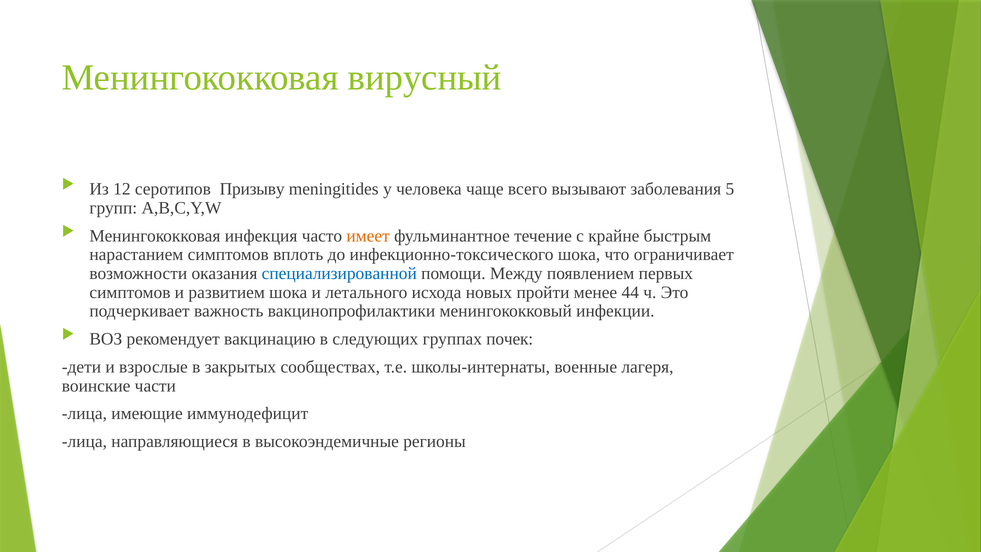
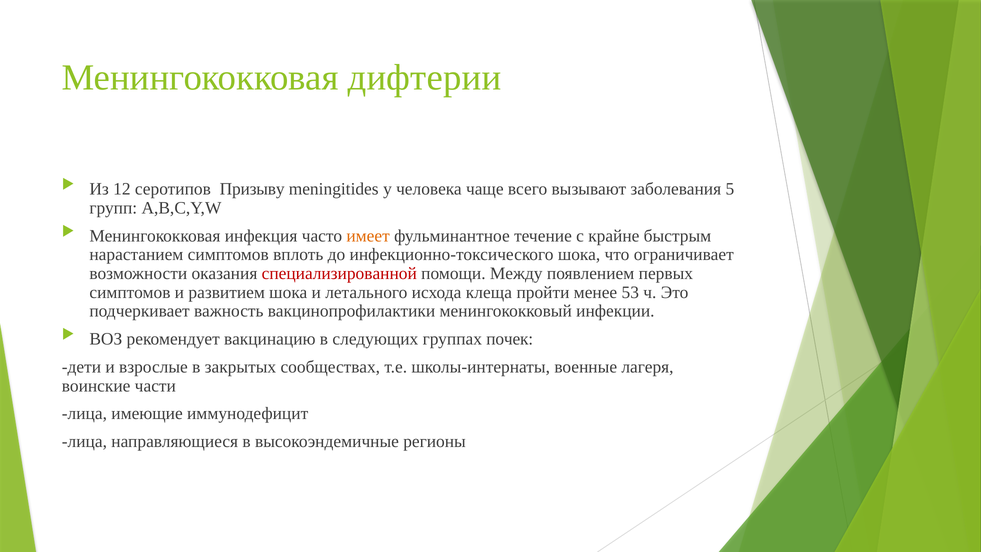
вирусный: вирусный -> дифтерии (425, 77)
специализированной colour: blue -> red (339, 273)
новых: новых -> клеща (489, 292)
44: 44 -> 53 (630, 292)
